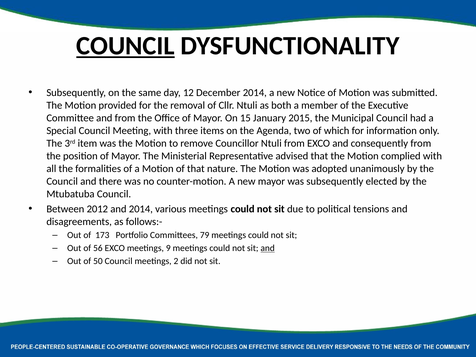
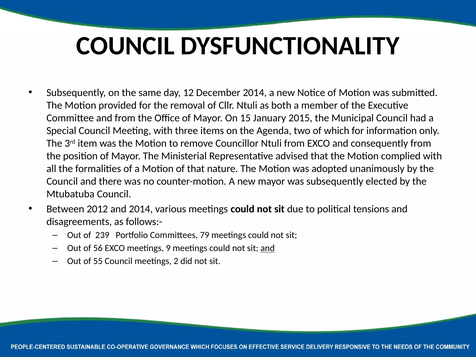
COUNCIL underline: present -> none (125, 46)
173: 173 -> 239 (102, 235)
50: 50 -> 55 (98, 261)
